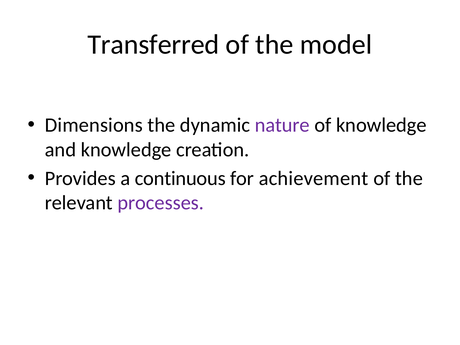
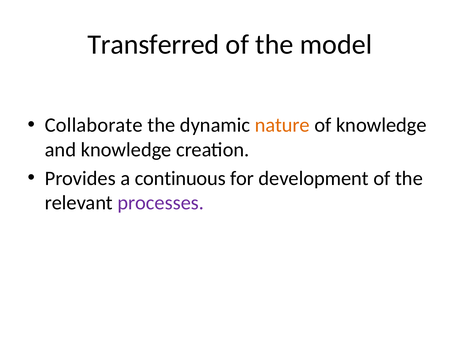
Dimensions: Dimensions -> Collaborate (94, 125)
nature colour: purple -> orange (282, 125)
achievement: achievement -> development (314, 178)
